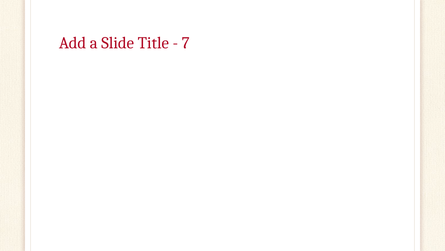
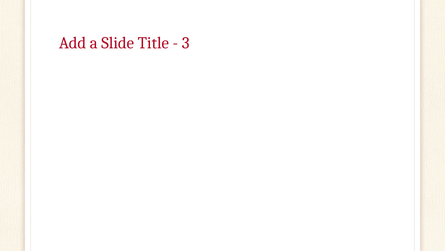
7: 7 -> 3 (186, 43)
